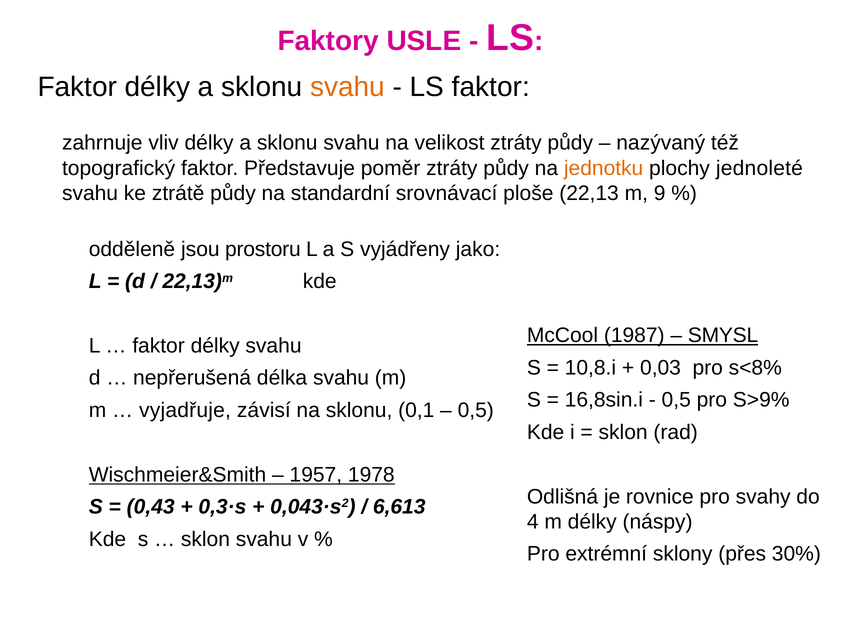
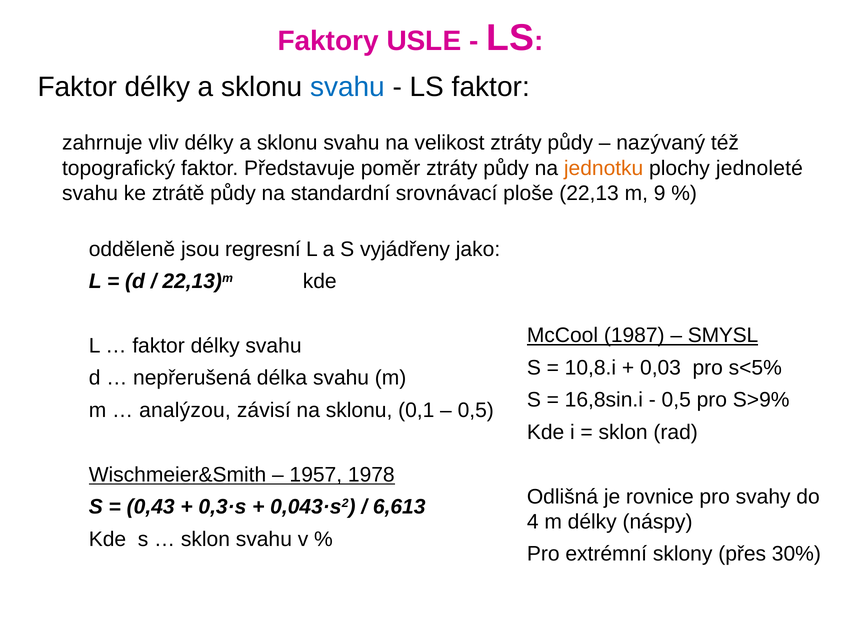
svahu colour: orange -> blue (348, 87)
prostoru: prostoru -> regresní (263, 249)
s<8%: s<8% -> s<5% (755, 368)
vyjadřuje: vyjadřuje -> analýzou (185, 411)
